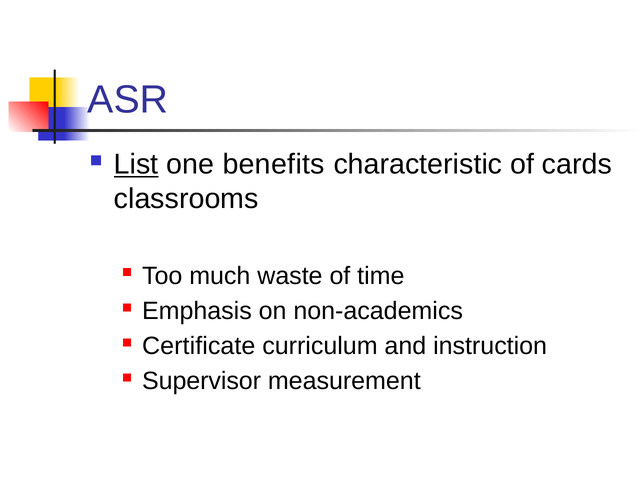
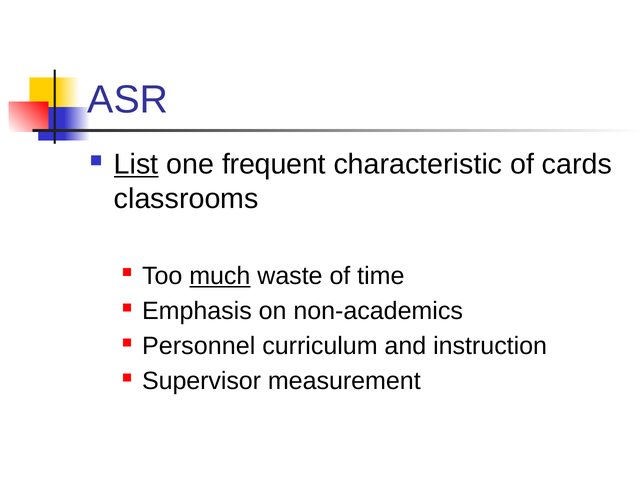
benefits: benefits -> frequent (274, 165)
much underline: none -> present (220, 276)
Certificate: Certificate -> Personnel (199, 346)
